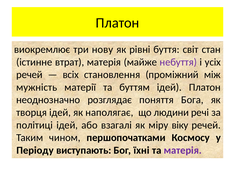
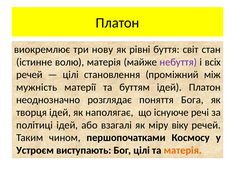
втрат: втрат -> волю (70, 62)
усіх: усіх -> всіх (213, 62)
всіх: всіх -> цілі (71, 74)
людини: людини -> існуюче (171, 112)
Періоду: Періоду -> Устроєм (35, 150)
Бог їхні: їхні -> цілі (142, 150)
матерія colour: purple -> orange (183, 150)
